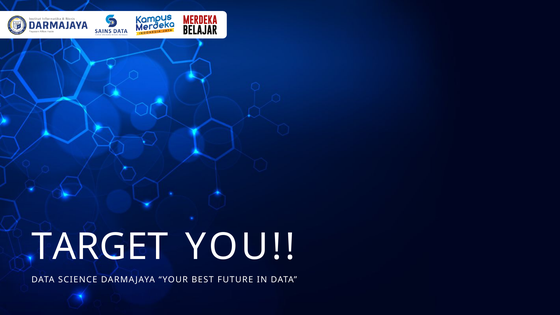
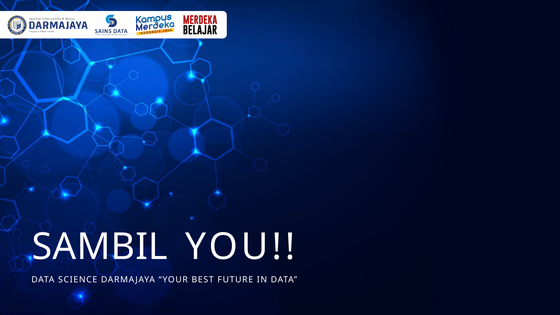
TARGET: TARGET -> SAMBIL (100, 247)
